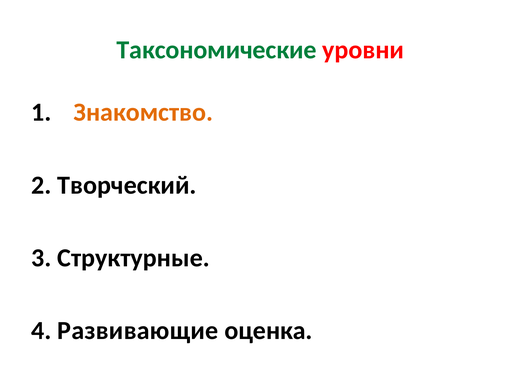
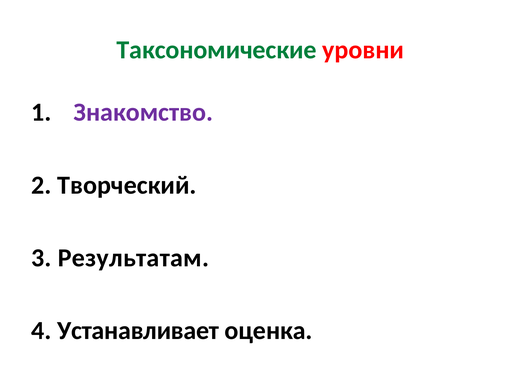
Знакомство colour: orange -> purple (143, 113)
Структурные: Структурные -> Результатам (133, 258)
Развивающие: Развивающие -> Устанавливает (138, 331)
